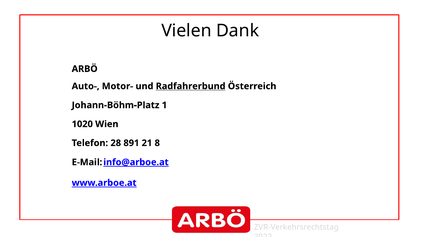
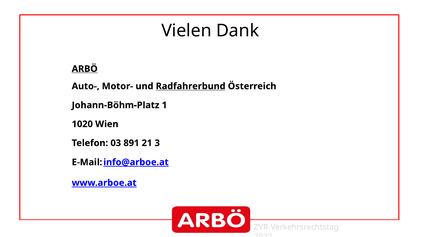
ARBÖ underline: none -> present (85, 69)
28: 28 -> 03 (116, 143)
8: 8 -> 3 (157, 143)
